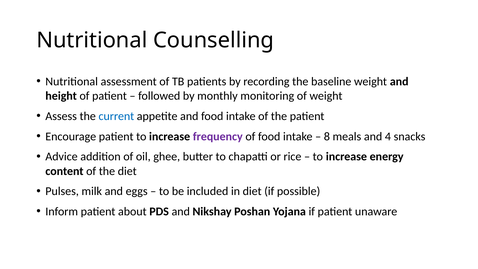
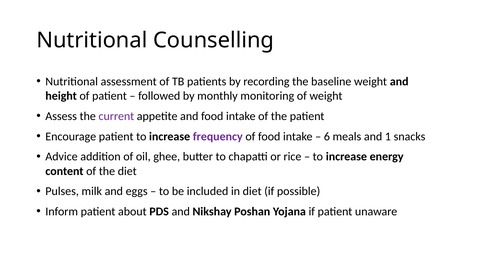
current colour: blue -> purple (116, 116)
8: 8 -> 6 (327, 136)
4: 4 -> 1 (388, 136)
